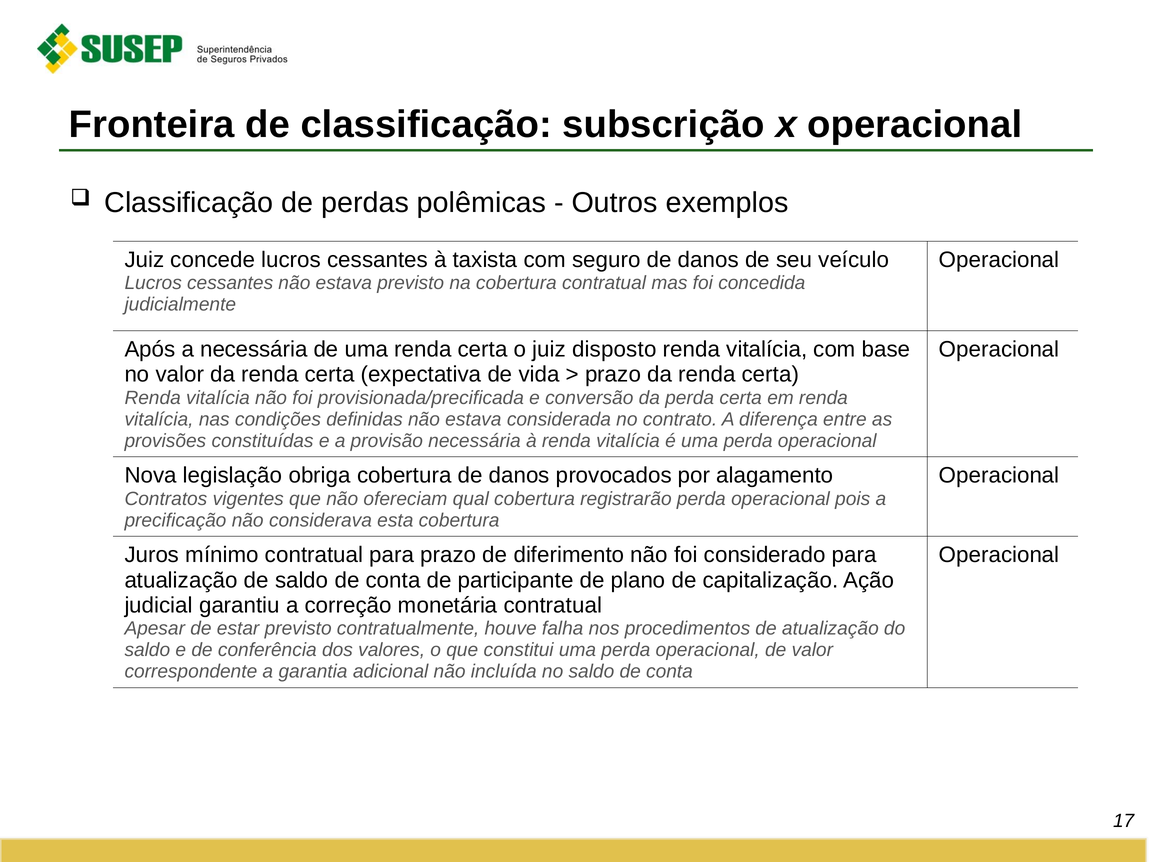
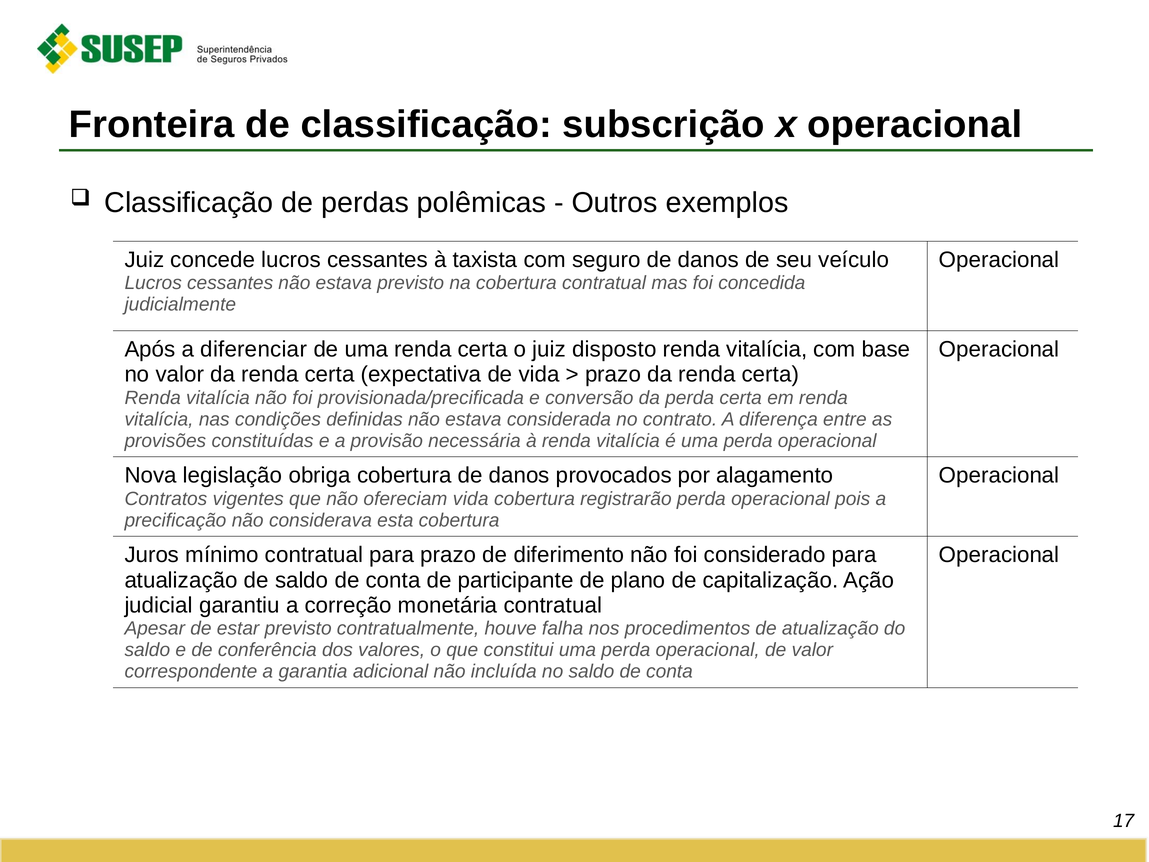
a necessária: necessária -> diferenciar (254, 349)
ofereciam qual: qual -> vida (471, 499)
